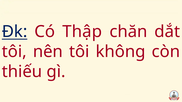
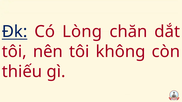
Thập: Thập -> Lòng (82, 32)
